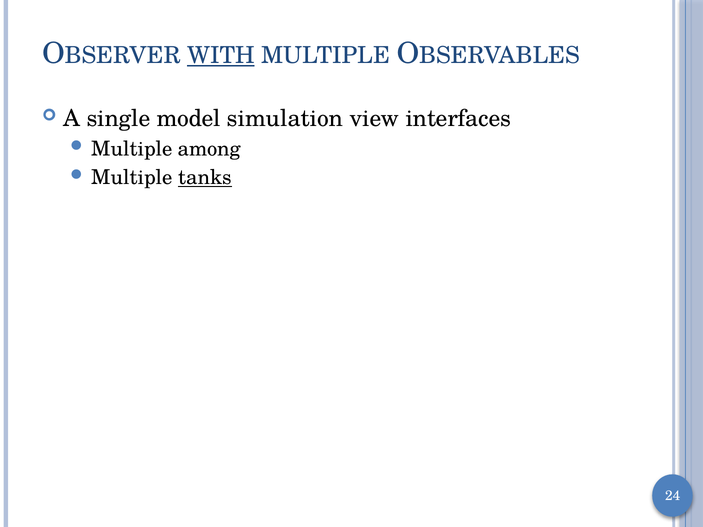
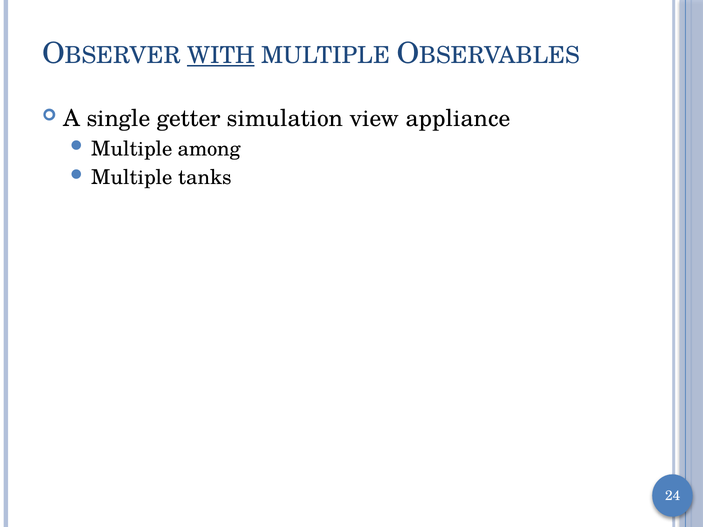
model: model -> getter (189, 119)
interfaces: interfaces -> appliance (458, 119)
tanks underline: present -> none (205, 178)
